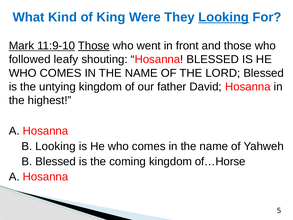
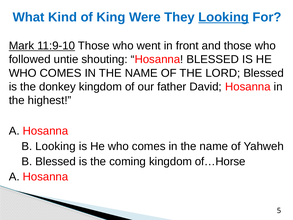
Those underline: present -> none (94, 46)
leafy: leafy -> untie (66, 59)
untying: untying -> donkey (57, 87)
